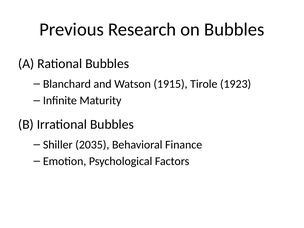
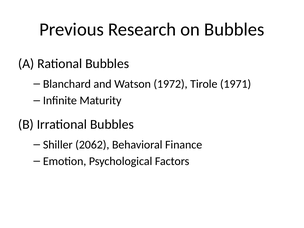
1915: 1915 -> 1972 (171, 84)
1923: 1923 -> 1971 (236, 84)
2035: 2035 -> 2062 (92, 145)
